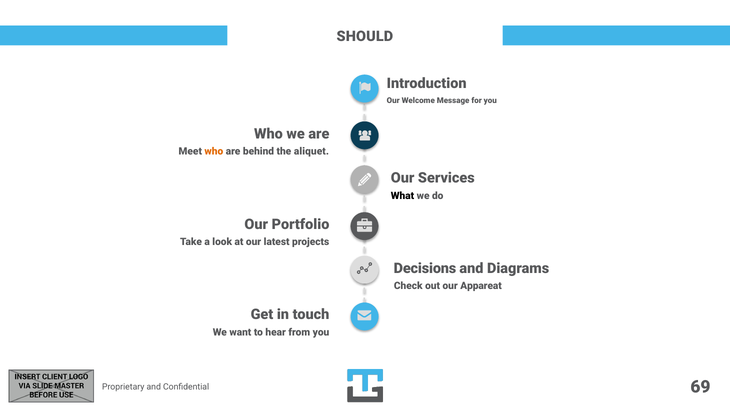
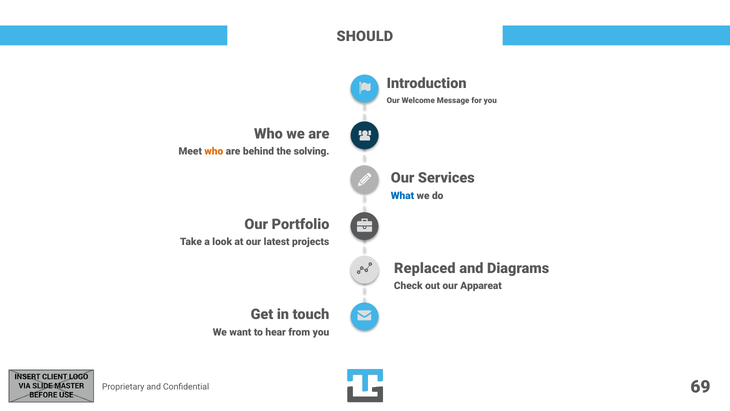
aliquet: aliquet -> solving (312, 151)
What colour: black -> blue (402, 196)
Decisions: Decisions -> Replaced (425, 268)
